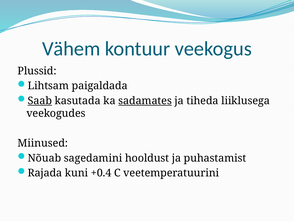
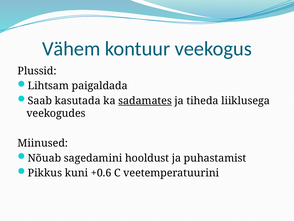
Saab underline: present -> none (40, 100)
Rajada: Rajada -> Pikkus (45, 173)
+0.4: +0.4 -> +0.6 (101, 173)
